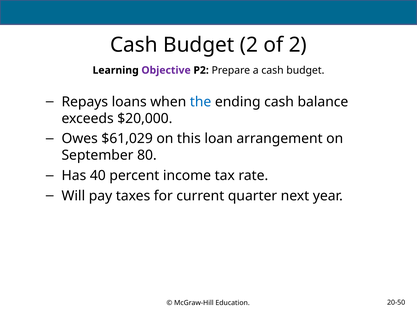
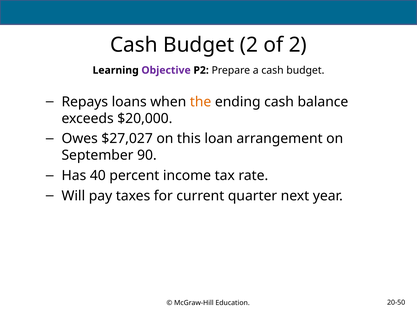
the colour: blue -> orange (201, 102)
$61,029: $61,029 -> $27,027 (127, 139)
80: 80 -> 90 (147, 155)
